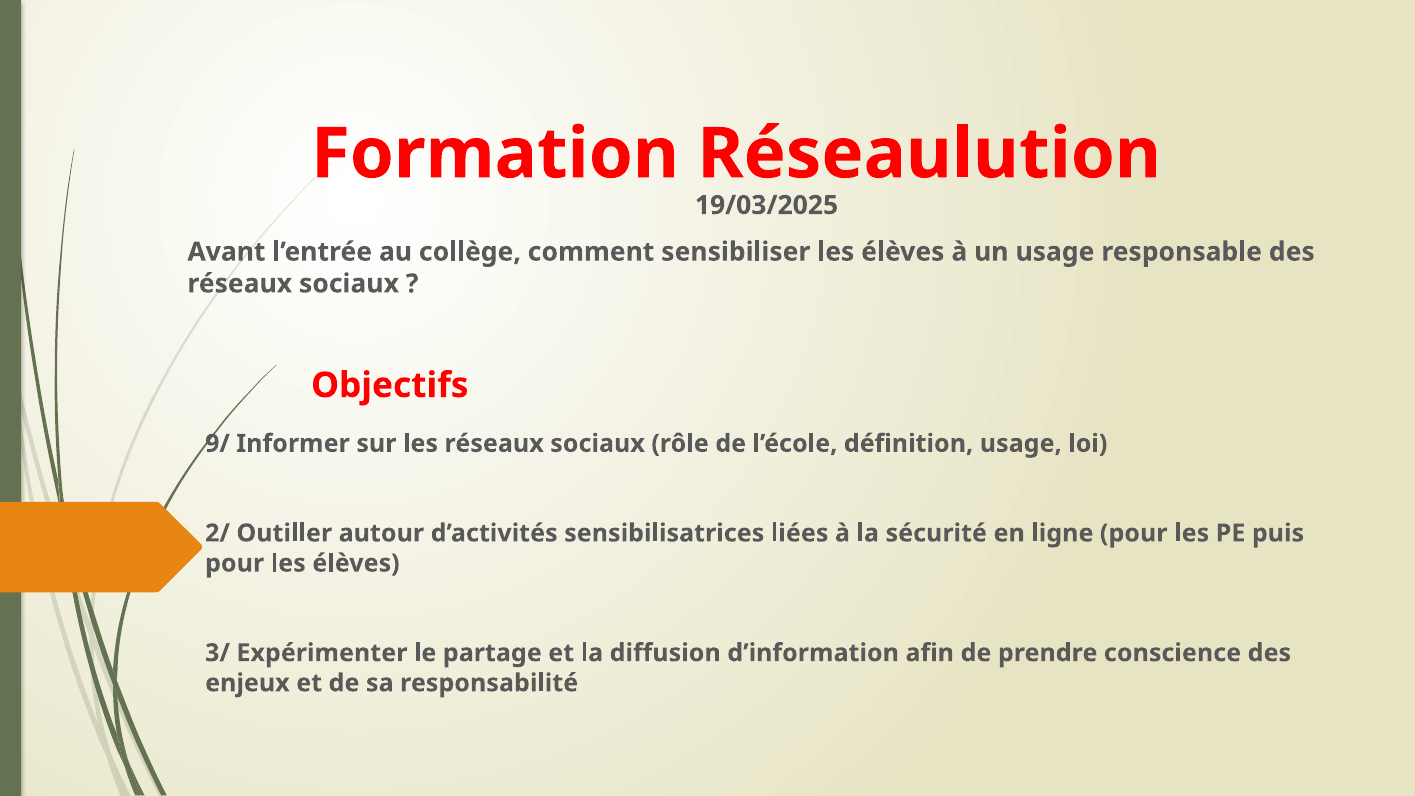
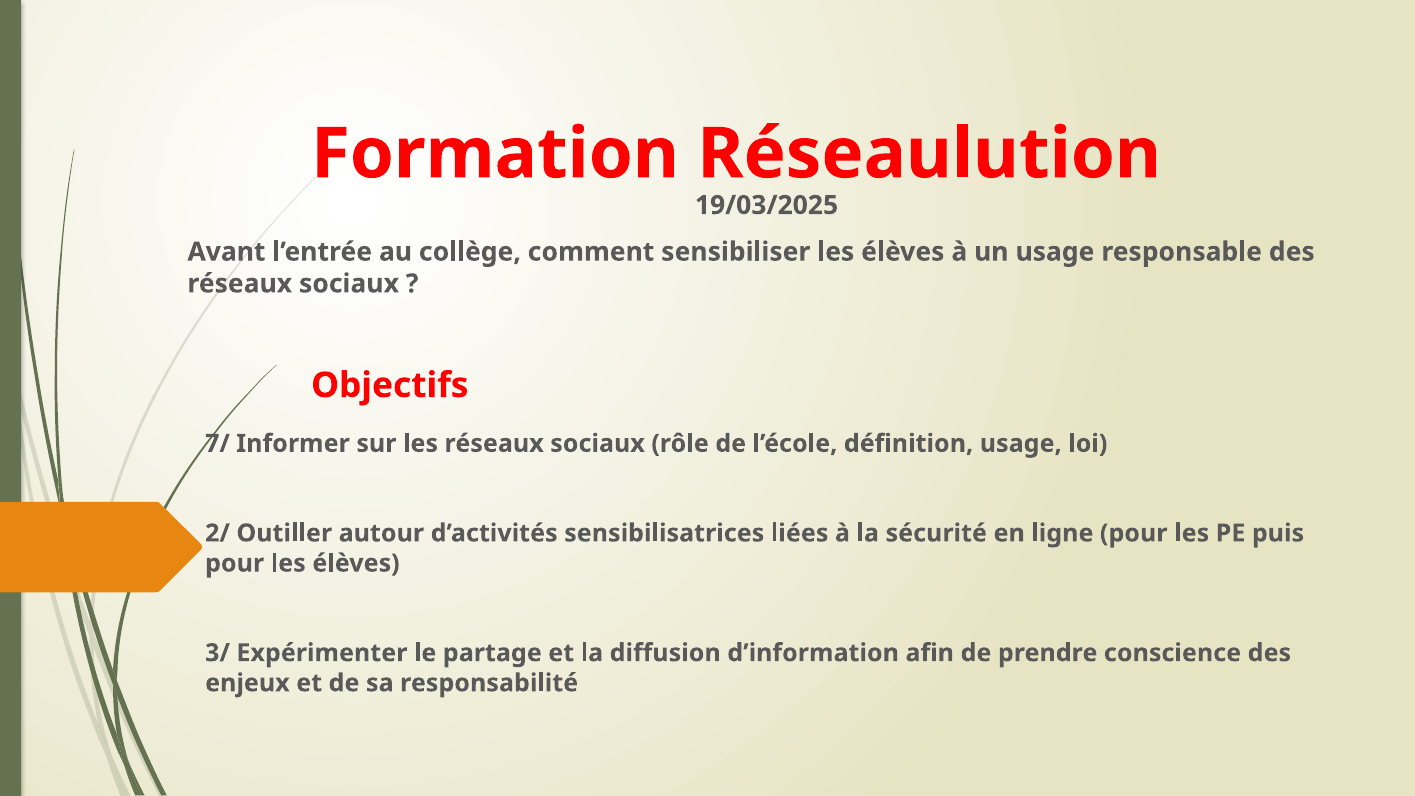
9/: 9/ -> 7/ (218, 444)
